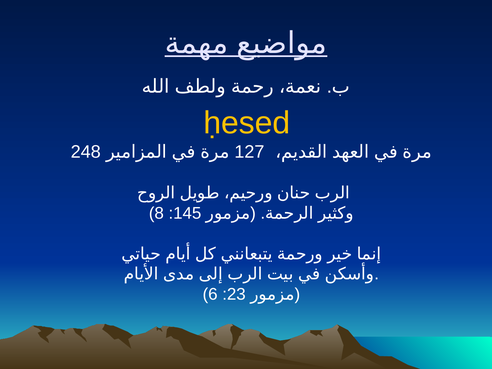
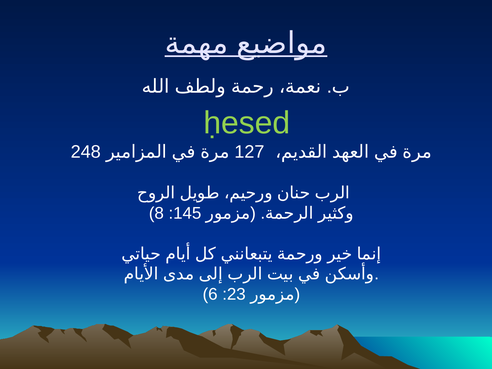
ḥesed colour: yellow -> light green (247, 123)
